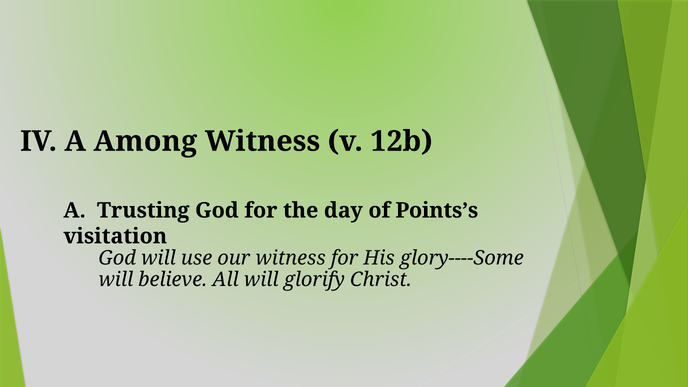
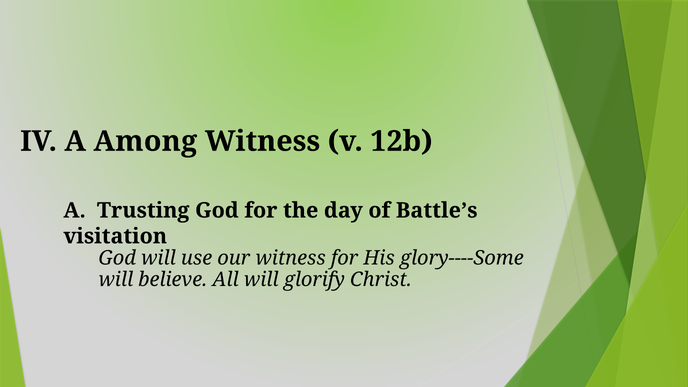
Points’s: Points’s -> Battle’s (437, 210)
